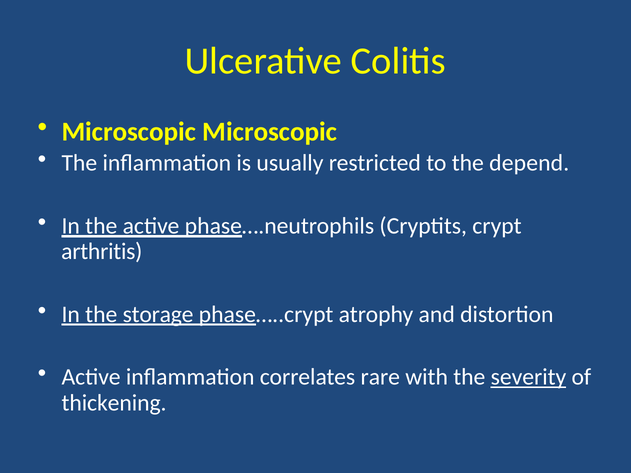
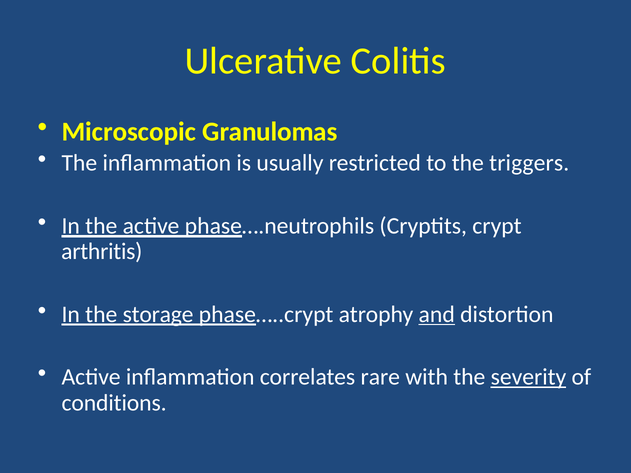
Microscopic Microscopic: Microscopic -> Granulomas (270, 132)
depend: depend -> triggers (529, 163)
and underline: none -> present (437, 315)
thickening: thickening -> conditions (114, 403)
